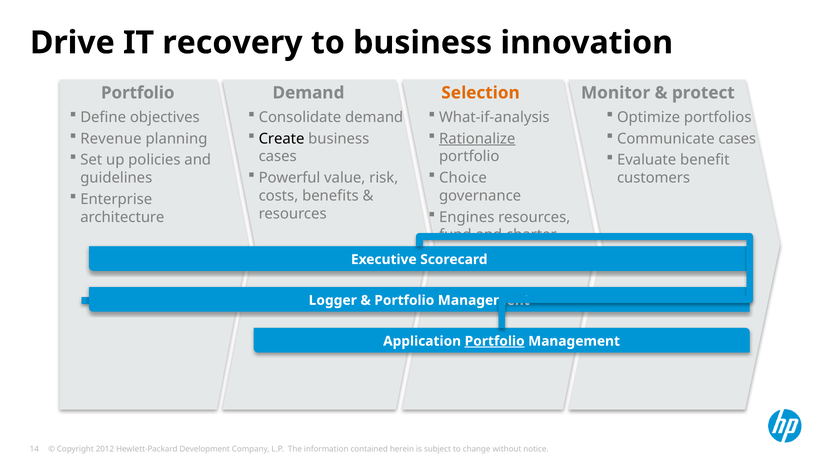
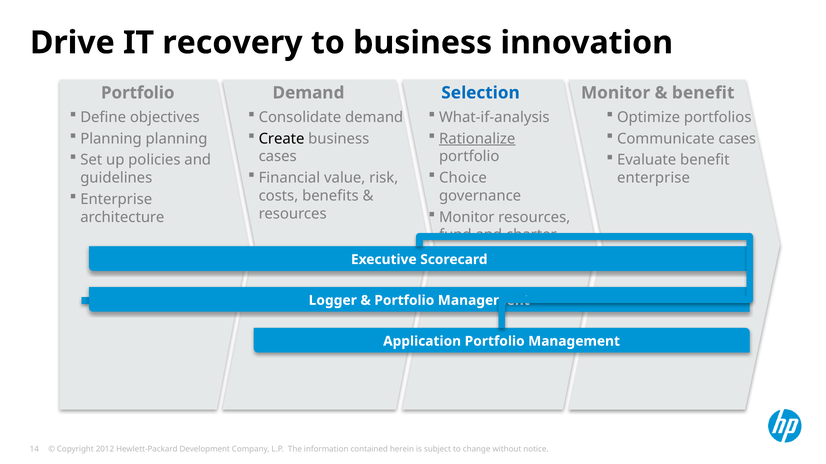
Selection colour: orange -> blue (481, 93)
protect: protect -> benefit (703, 93)
Revenue: Revenue -> Planning (111, 139)
Powerful: Powerful -> Financial (289, 178)
customers: customers -> enterprise (653, 178)
Engines: Engines -> Monitor (467, 217)
Portfolio underline: present -> none (495, 342)
